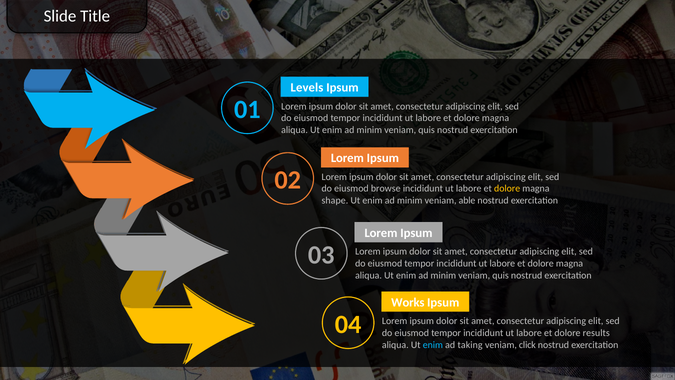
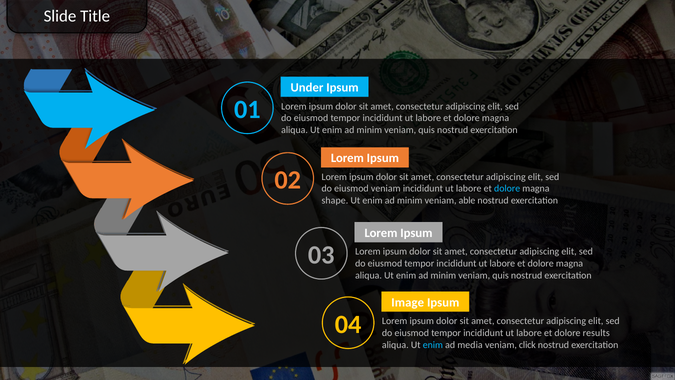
Levels: Levels -> Under (307, 88)
eiusmod browse: browse -> veniam (386, 189)
dolore colour: yellow -> light blue (507, 189)
Works: Works -> Image (408, 302)
taking: taking -> media (470, 345)
